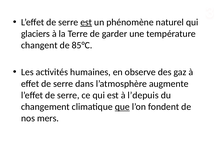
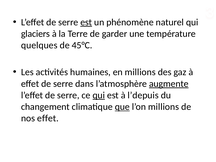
changent: changent -> quelques (39, 45)
85°C: 85°C -> 45°C (82, 45)
en observe: observe -> millions (140, 72)
augmente underline: none -> present (169, 84)
qui underline: none -> present (99, 95)
l’on fondent: fondent -> millions (164, 107)
nos mers: mers -> effet (48, 118)
